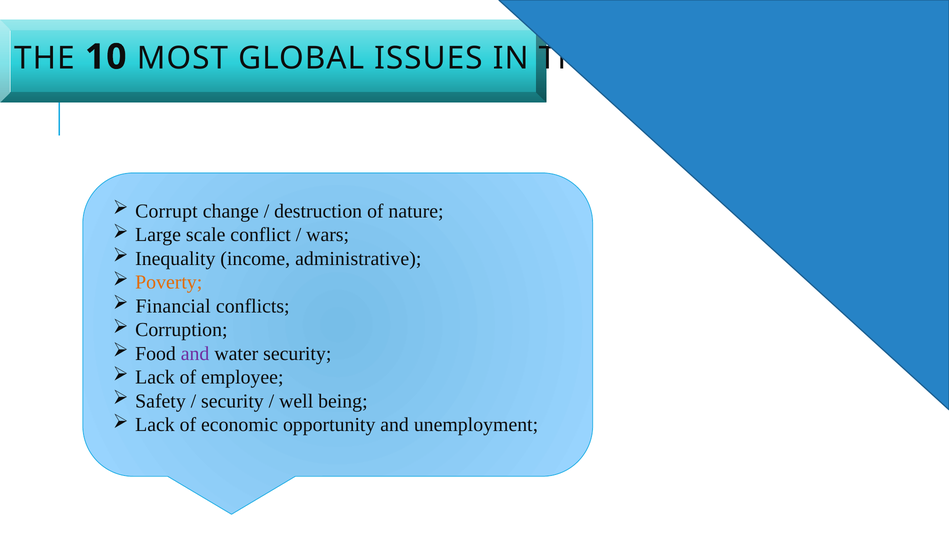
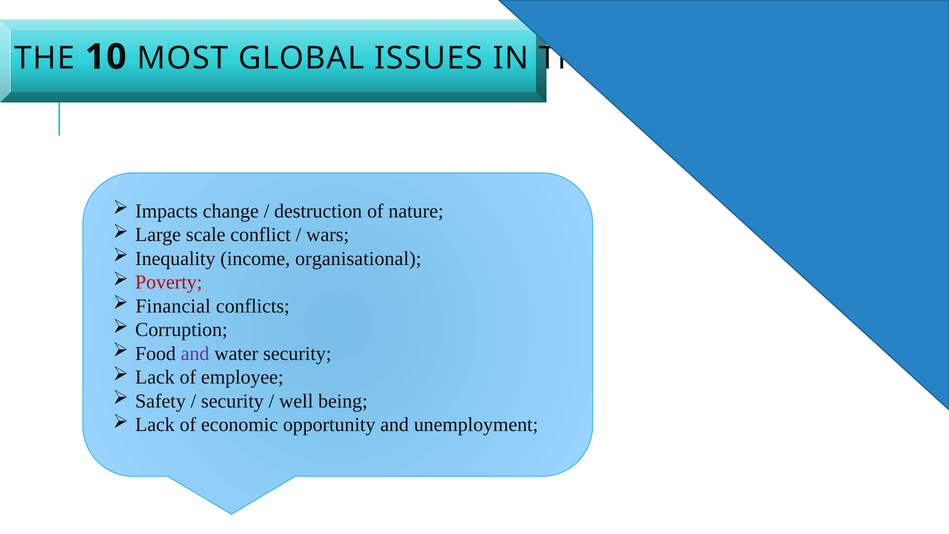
Corrupt: Corrupt -> Impacts (167, 211)
administrative: administrative -> organisational (358, 259)
Poverty colour: orange -> red (169, 282)
